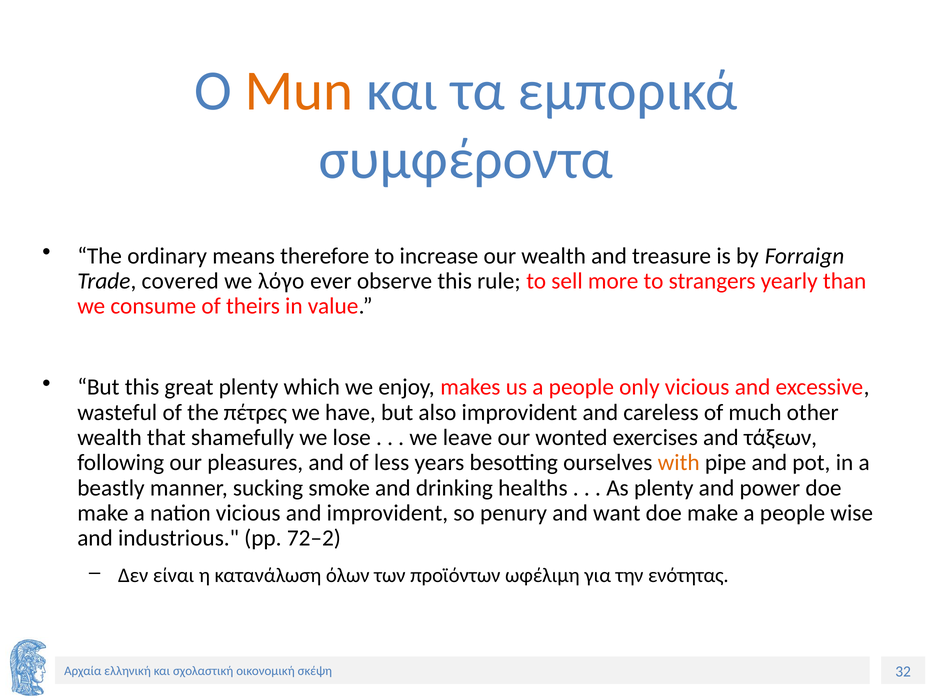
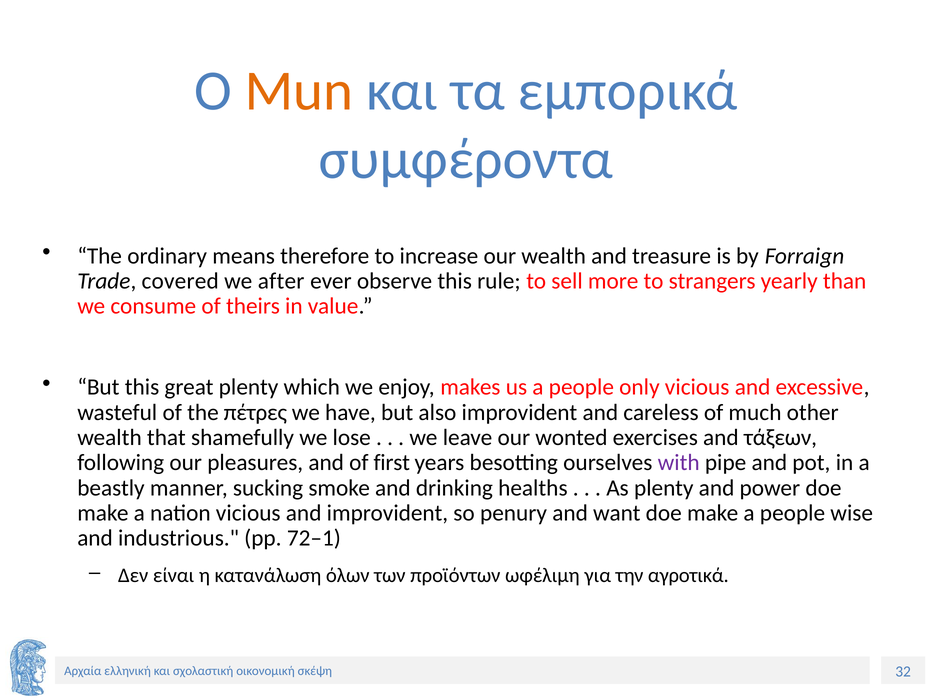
λόγο: λόγο -> after (281, 281)
less: less -> first (392, 463)
with colour: orange -> purple (679, 463)
72–2: 72–2 -> 72–1 (314, 538)
ενότητας: ενότητας -> αγροτικά (688, 576)
